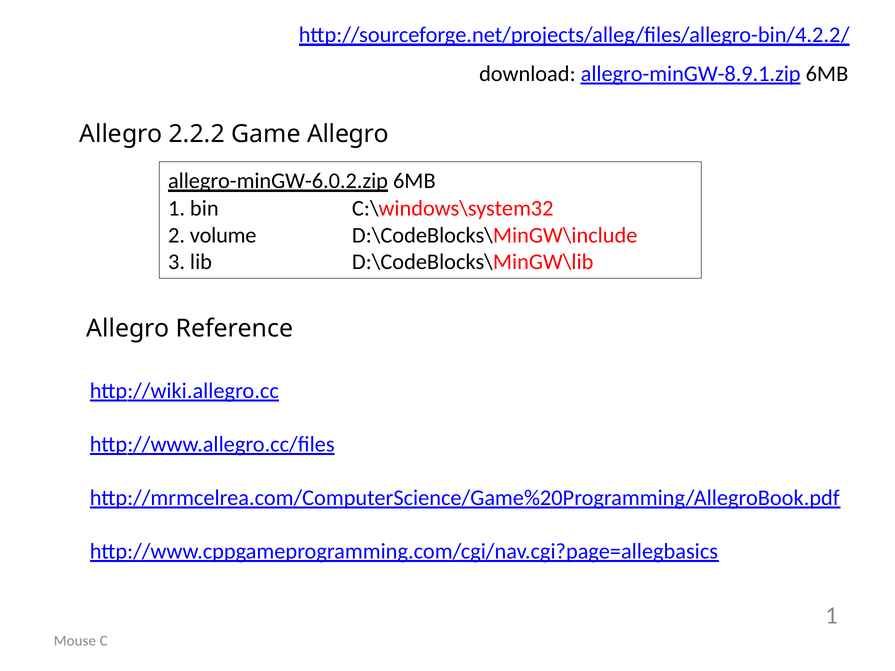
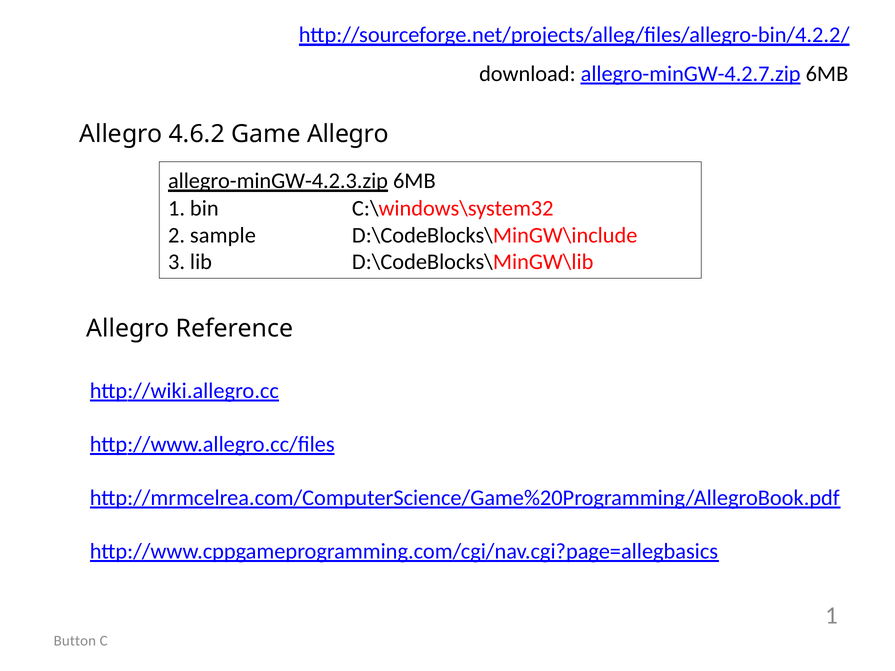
allegro-minGW-8.9.1.zip: allegro-minGW-8.9.1.zip -> allegro-minGW-4.2.7.zip (691, 74)
2.2.2: 2.2.2 -> 4.6.2 (197, 134)
allegro-minGW-6.0.2.zip: allegro-minGW-6.0.2.zip -> allegro-minGW-4.2.3.zip (278, 181)
volume: volume -> sample (223, 235)
Mouse: Mouse -> Button (75, 641)
